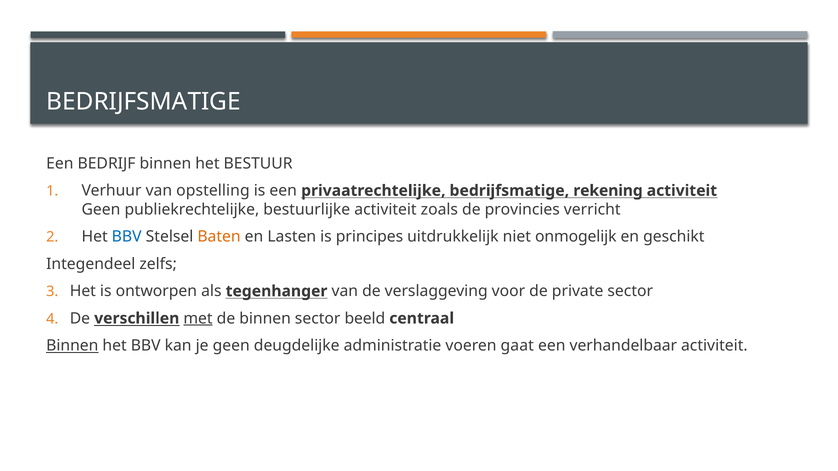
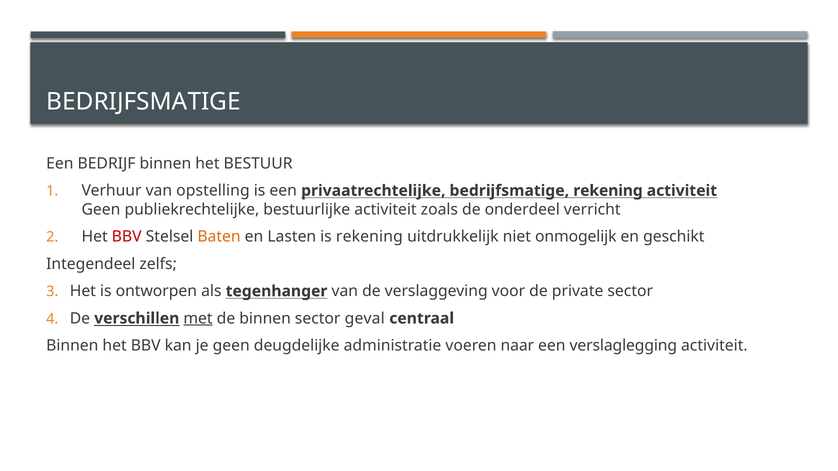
provincies: provincies -> onderdeel (522, 210)
BBV colour: blue -> red (127, 237)
is principes: principes -> rekening (369, 237)
beeld: beeld -> geval (365, 319)
Binnen underline: present -> none (72, 346)
gaat: gaat -> naar (517, 346)
verhandelbaar: verhandelbaar -> verslaglegging (623, 346)
